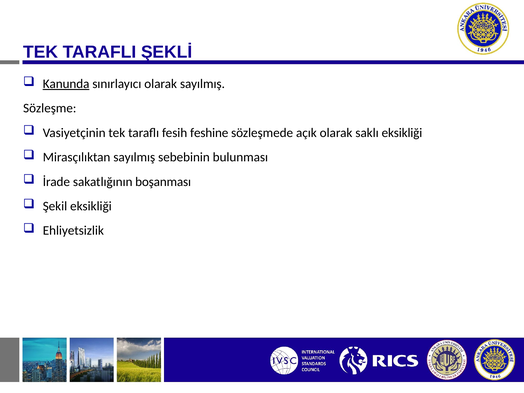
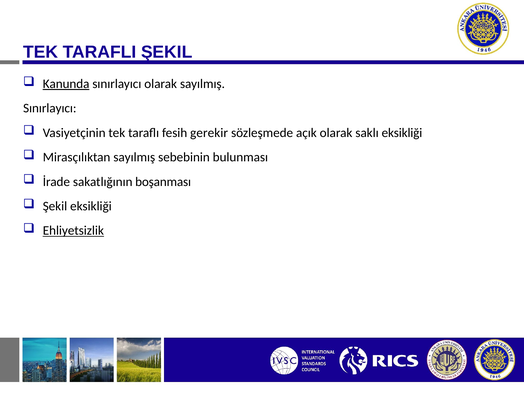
TARAFLI ŞEKLİ: ŞEKLİ -> ŞEKIL (167, 52)
Sözleşme: Sözleşme -> Sınırlayıcı (50, 108)
feshine: feshine -> gerekir (209, 133)
Ehliyetsizlik underline: none -> present (73, 231)
